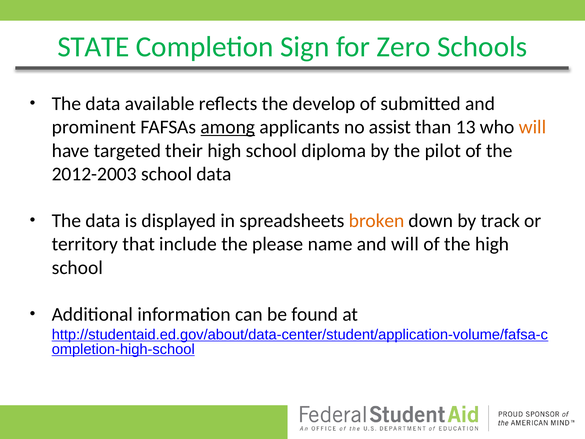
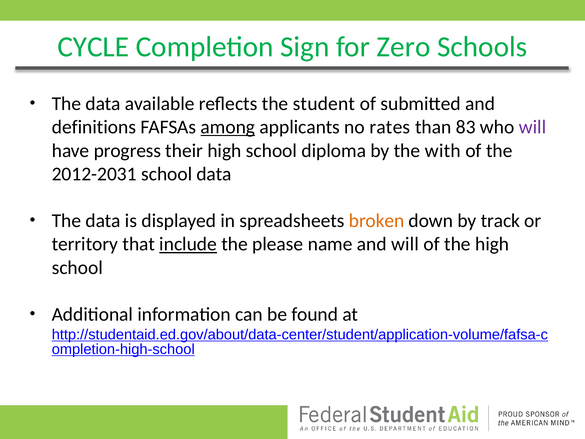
STATE: STATE -> CYCLE (93, 47)
develop: develop -> student (324, 104)
prominent: prominent -> definitions (94, 127)
assist: assist -> rates (390, 127)
13: 13 -> 83 (466, 127)
will colour: orange -> purple (533, 127)
targeted: targeted -> progress (127, 150)
pilot: pilot -> with (443, 150)
2012-2003: 2012-2003 -> 2012-2031 (94, 174)
include underline: none -> present (188, 244)
